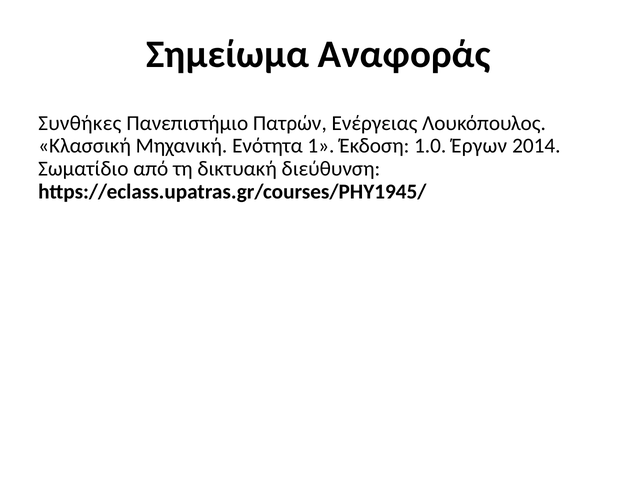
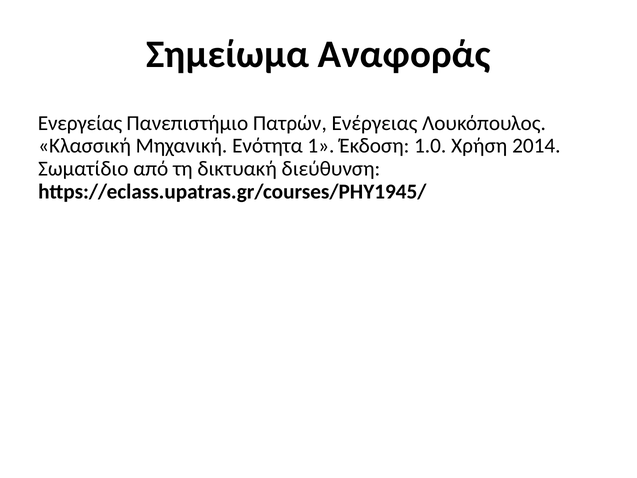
Συνθήκες: Συνθήκες -> Ενεργείας (80, 123)
Έργων: Έργων -> Χρήση (479, 146)
